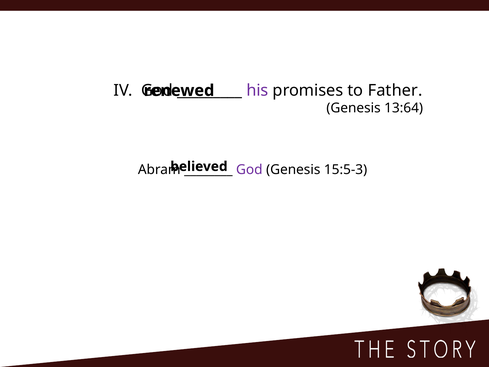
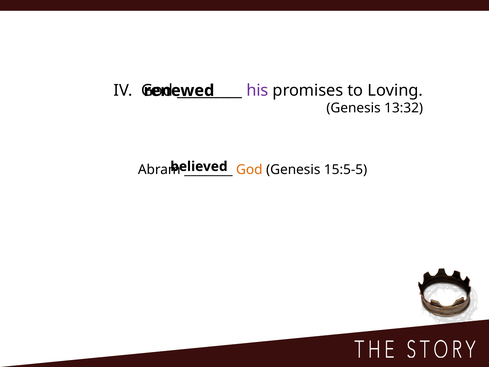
Father: Father -> Loving (395, 90)
13:64: 13:64 -> 13:32 (404, 108)
God colour: purple -> orange (249, 169)
15:5-3: 15:5-3 -> 15:5-5 (346, 169)
